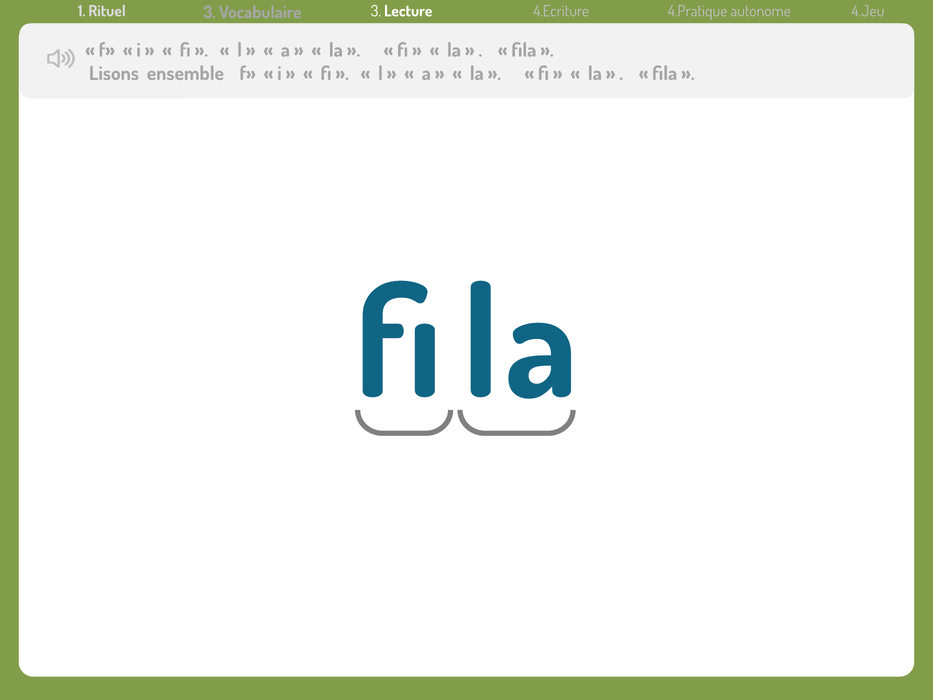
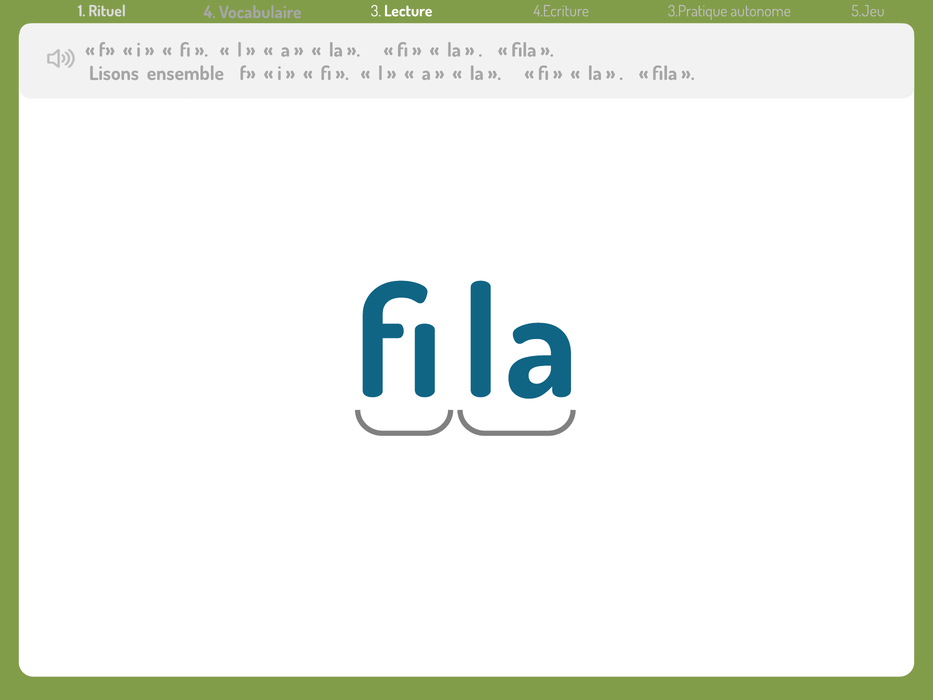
Rituel 3: 3 -> 4 (210, 12)
4.Pratique: 4.Pratique -> 3.Pratique (698, 11)
4.Jeu: 4.Jeu -> 5.Jeu (868, 11)
